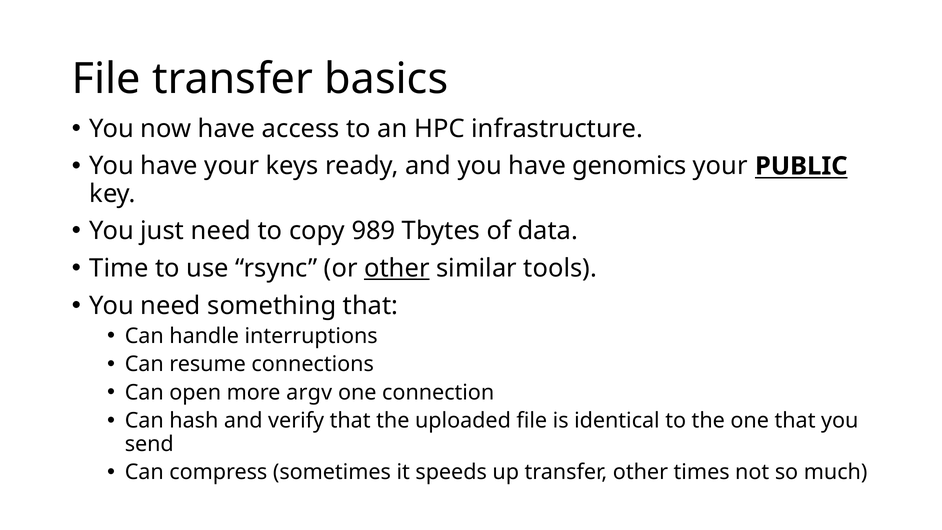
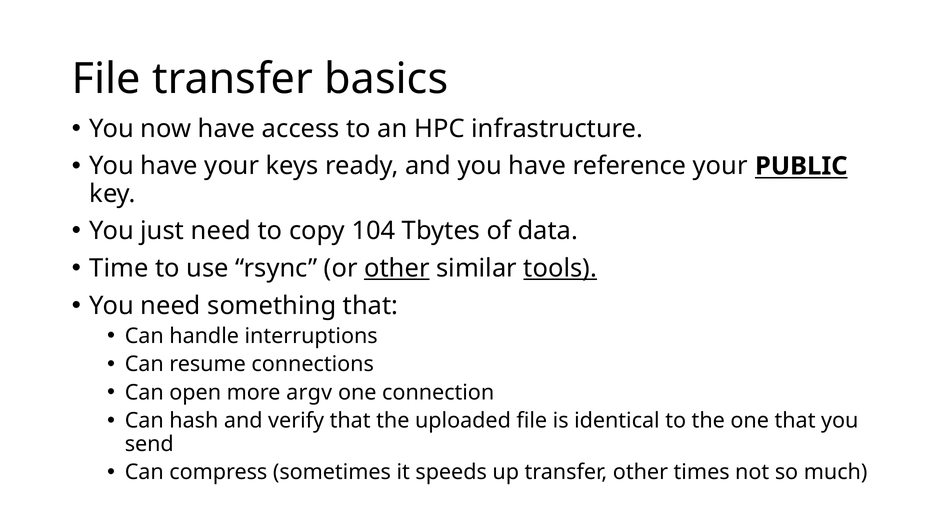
genomics: genomics -> reference (630, 166)
989: 989 -> 104 (374, 231)
tools underline: none -> present (560, 268)
